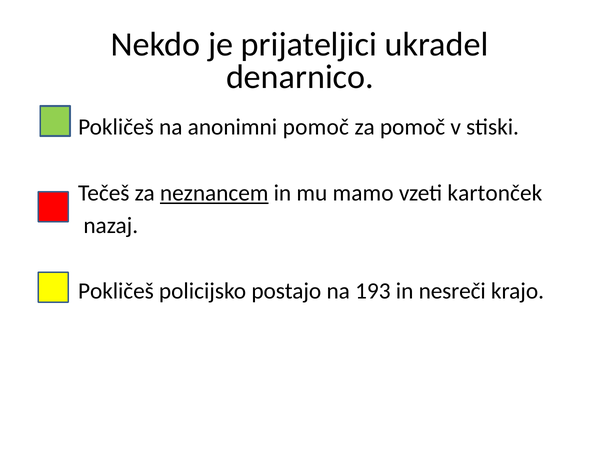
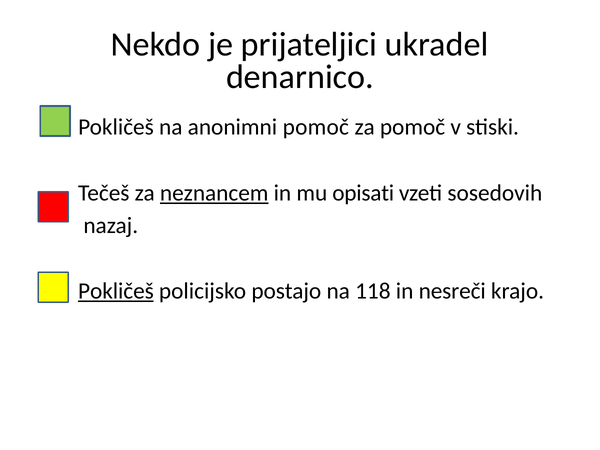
mamo: mamo -> opisati (363, 193)
kartonček: kartonček -> sosedovih (495, 193)
Pokličeš underline: none -> present (116, 291)
193: 193 -> 118 (373, 291)
